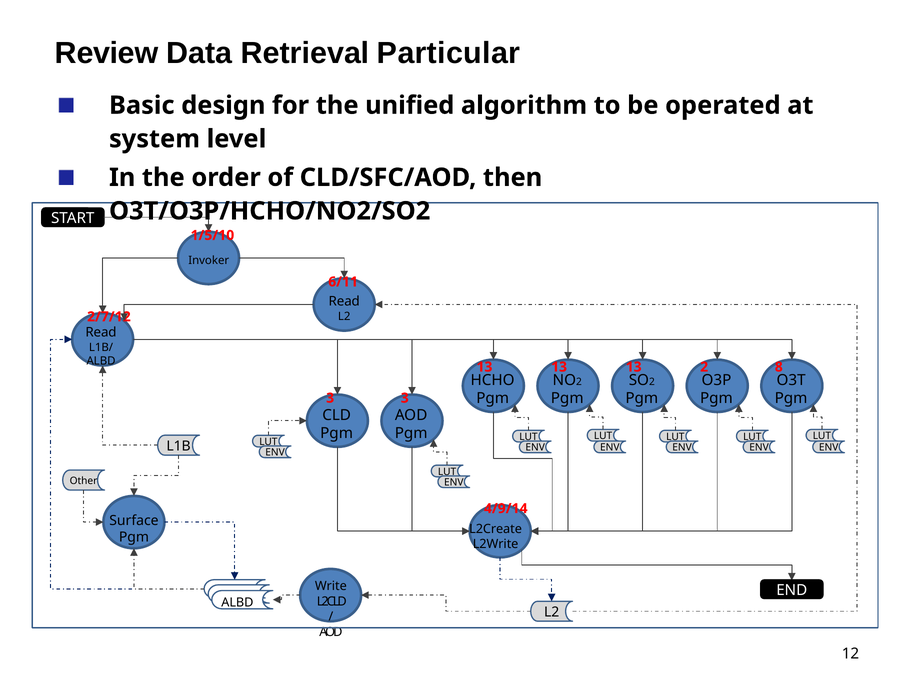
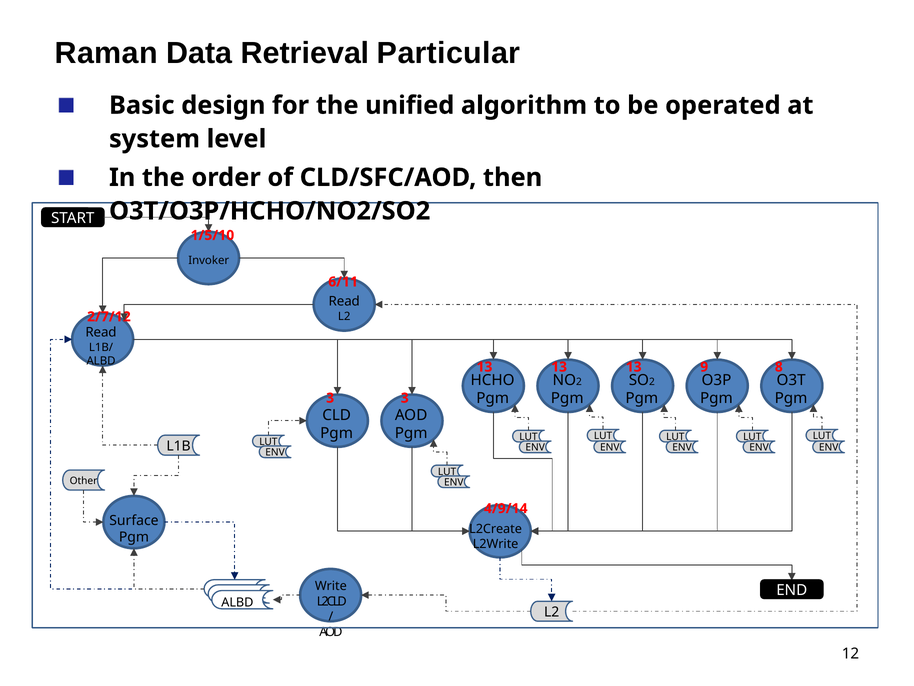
Review: Review -> Raman (106, 53)
13 2: 2 -> 9 (704, 367)
